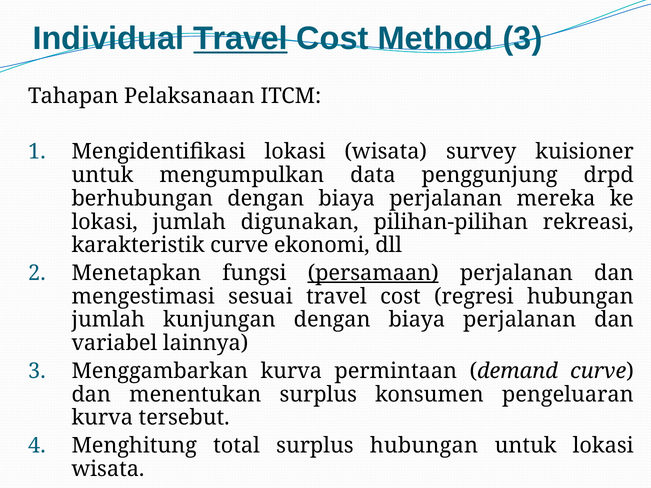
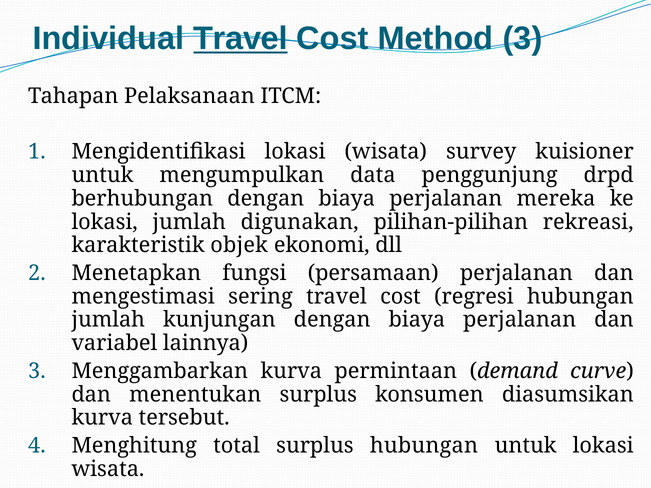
karakteristik curve: curve -> objek (239, 245)
persamaan underline: present -> none (373, 273)
sesuai: sesuai -> sering (260, 297)
pengeluaran: pengeluaran -> diasumsikan (568, 395)
